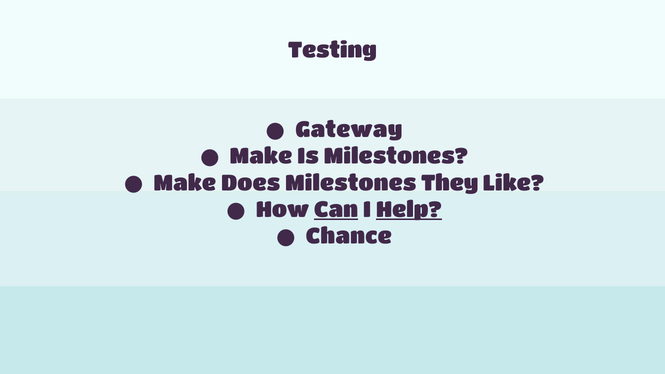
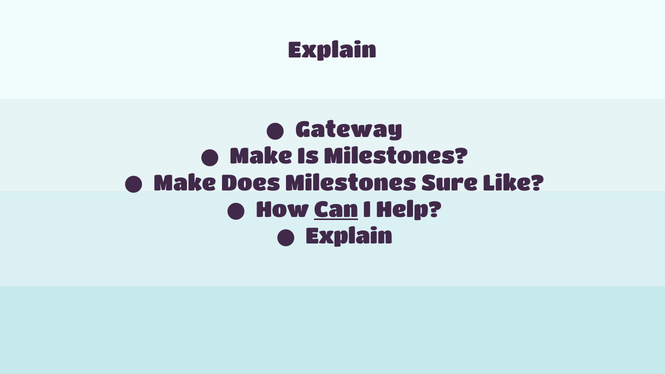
Testing: Testing -> Explain (332, 50)
They: They -> Sure (450, 183)
Help underline: present -> none (409, 210)
Chance: Chance -> Explain (349, 236)
